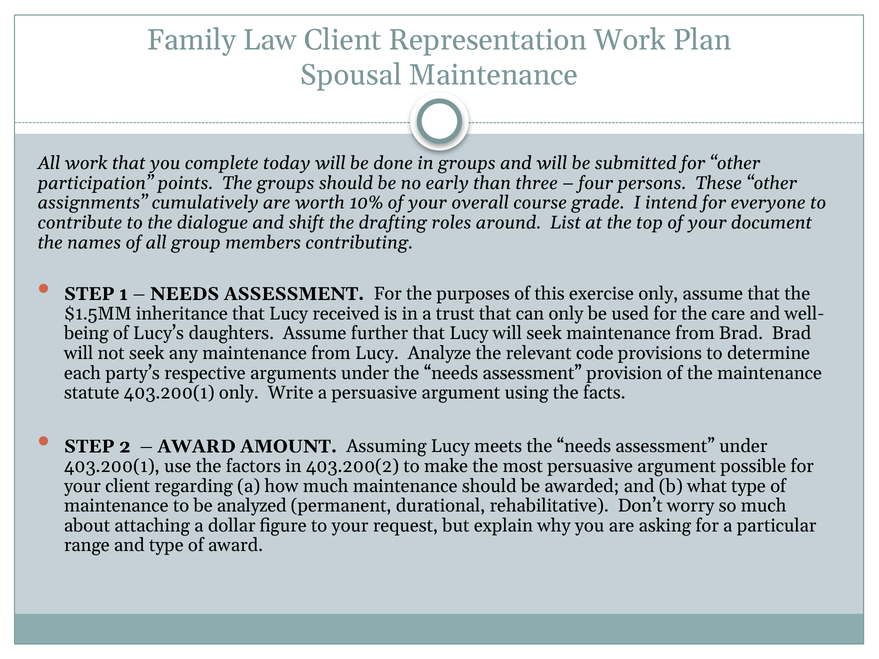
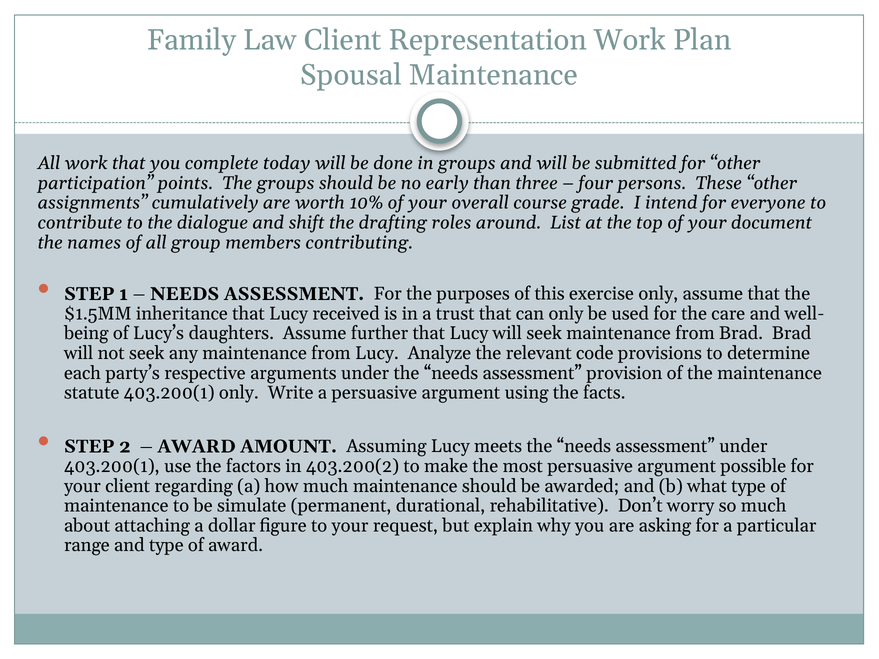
analyzed: analyzed -> simulate (252, 506)
